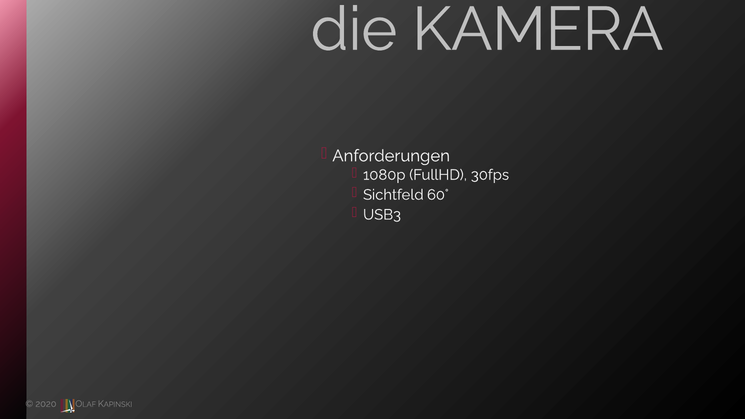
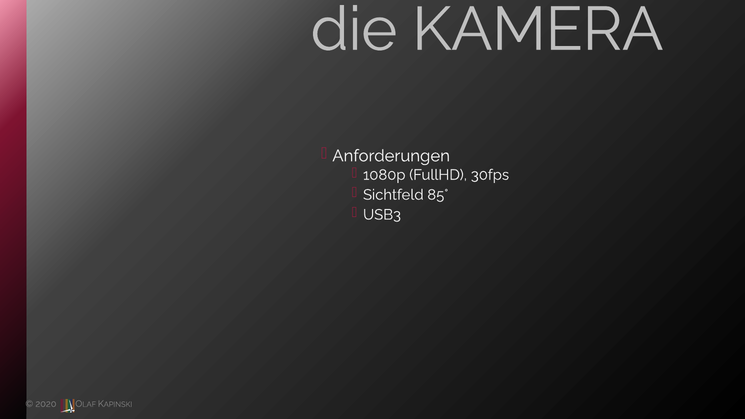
60°: 60° -> 85° (438, 195)
